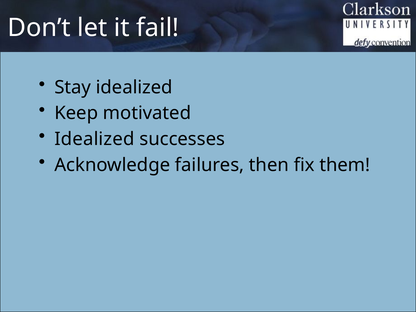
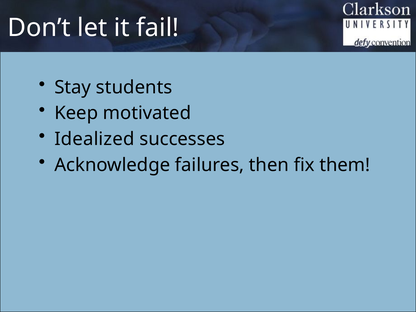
Stay idealized: idealized -> students (134, 87)
